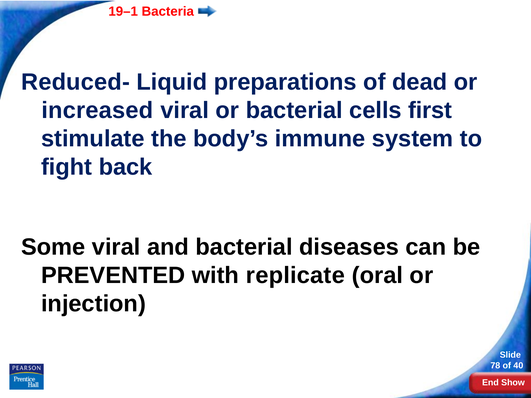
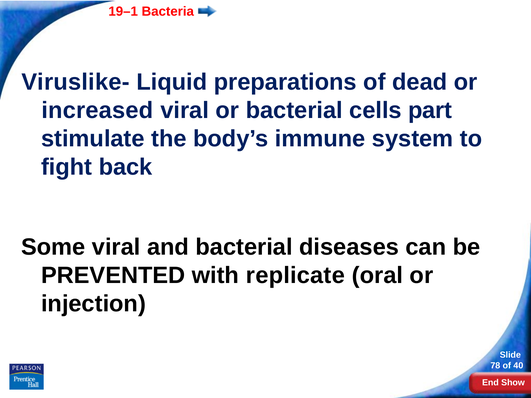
Reduced-: Reduced- -> Viruslike- (75, 82)
first: first -> part (430, 110)
